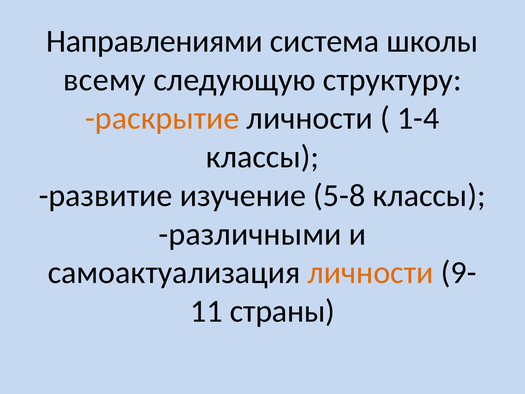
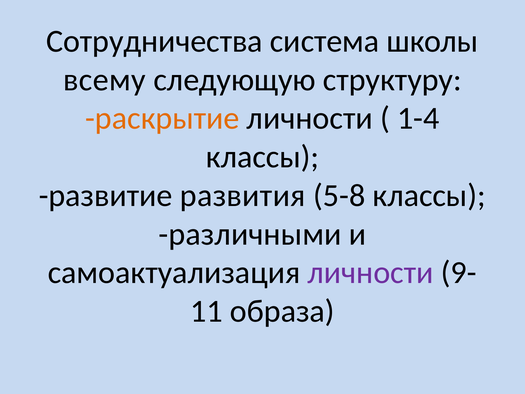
Направлениями: Направлениями -> Сотрудничества (154, 41)
изучение: изучение -> развития (243, 195)
личности colour: orange -> purple (371, 272)
страны: страны -> образа (282, 311)
